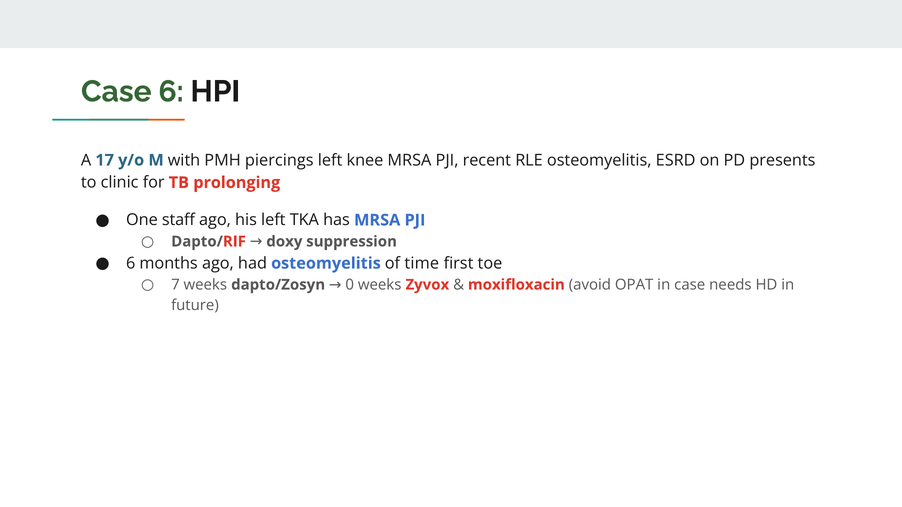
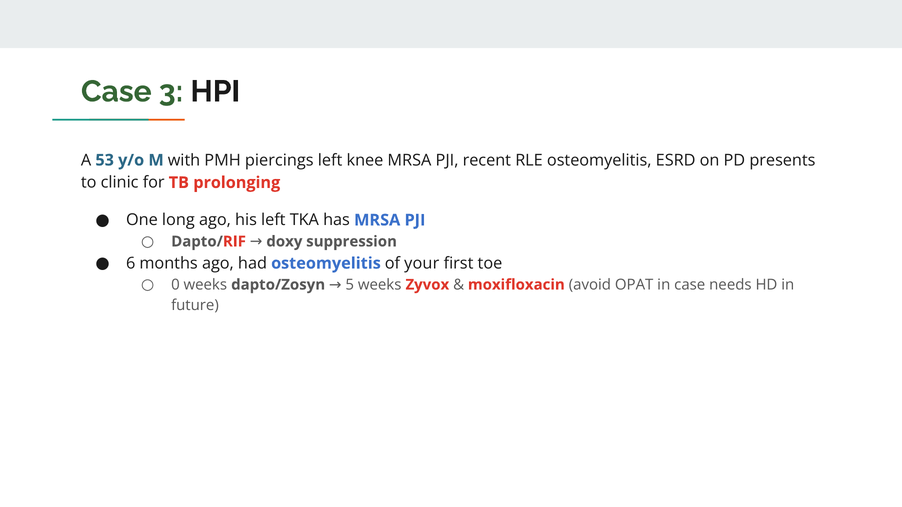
Case 6: 6 -> 3 (171, 92)
17: 17 -> 53 (105, 160)
staff: staff -> long (178, 220)
time: time -> your (422, 263)
7: 7 -> 0 (175, 285)
0: 0 -> 5 (350, 285)
